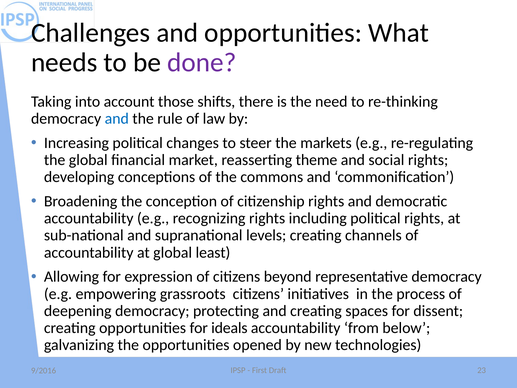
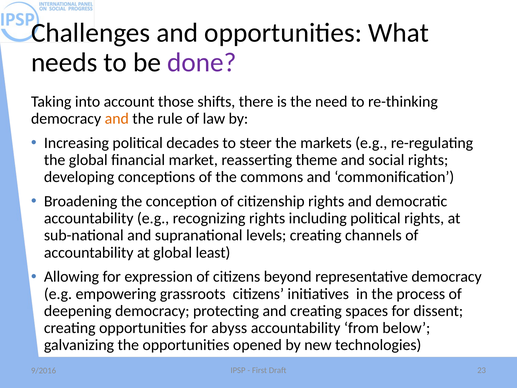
and colour: blue -> orange (117, 119)
changes: changes -> decades (193, 143)
ideals: ideals -> abyss (229, 328)
